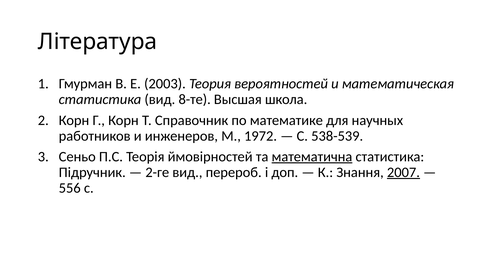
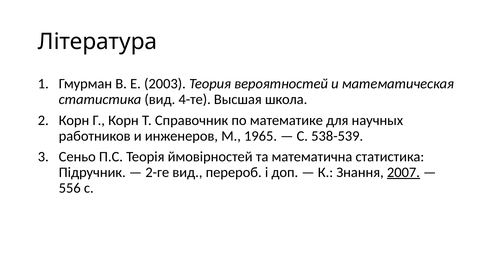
8-те: 8-те -> 4-те (195, 99)
1972: 1972 -> 1965 (261, 136)
математична underline: present -> none (312, 157)
